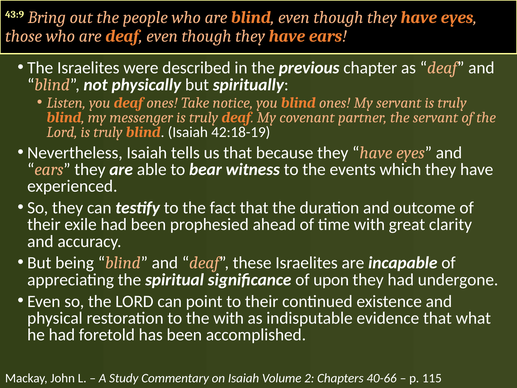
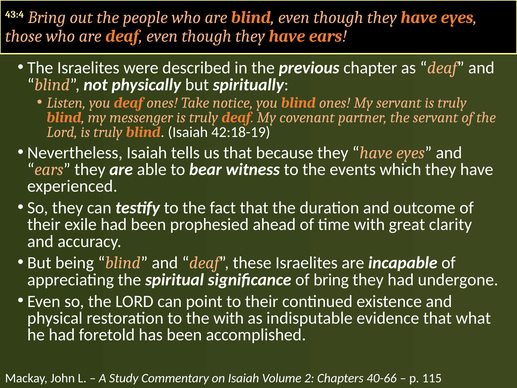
43:9: 43:9 -> 43:4 (15, 15)
of upon: upon -> bring (331, 280)
